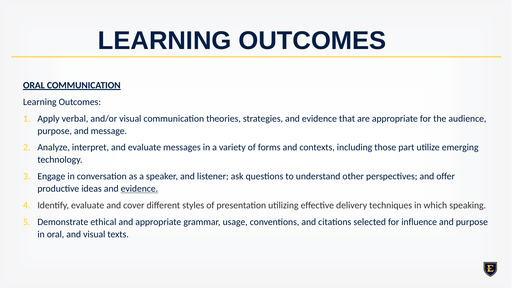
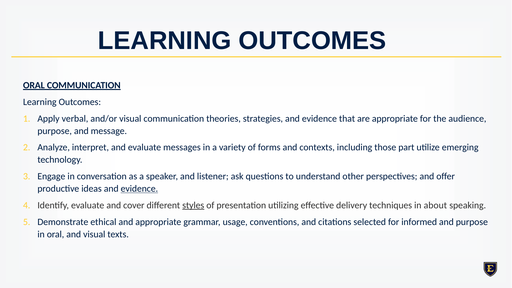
styles underline: none -> present (193, 205)
which: which -> about (435, 205)
influence: influence -> informed (419, 222)
